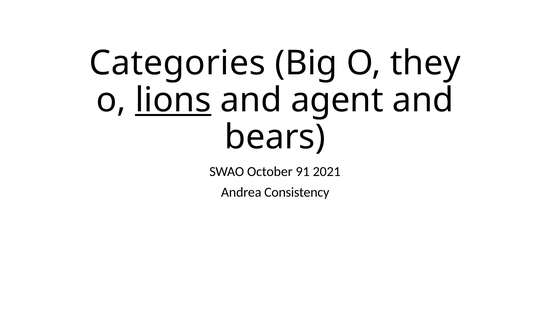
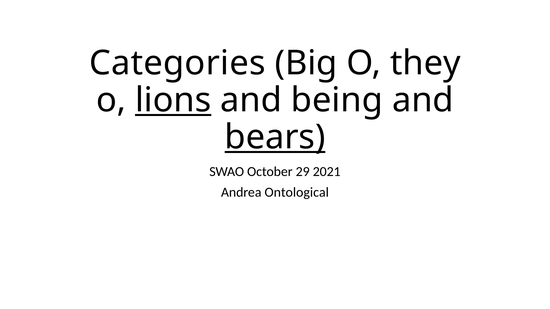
agent: agent -> being (337, 100)
bears underline: none -> present (275, 137)
91: 91 -> 29 (303, 172)
Consistency: Consistency -> Ontological (297, 192)
